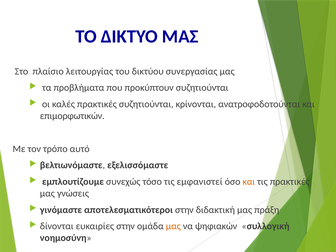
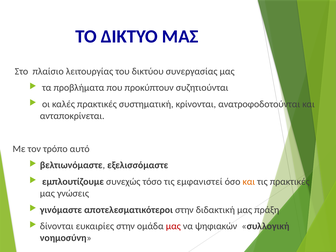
πρακτικές συζητιούνται: συζητιούνται -> συστηματική (146, 104)
επιμορφωτικών: επιμορφωτικών -> ανταποκρίνεται (72, 116)
μας colour: orange -> red (173, 226)
